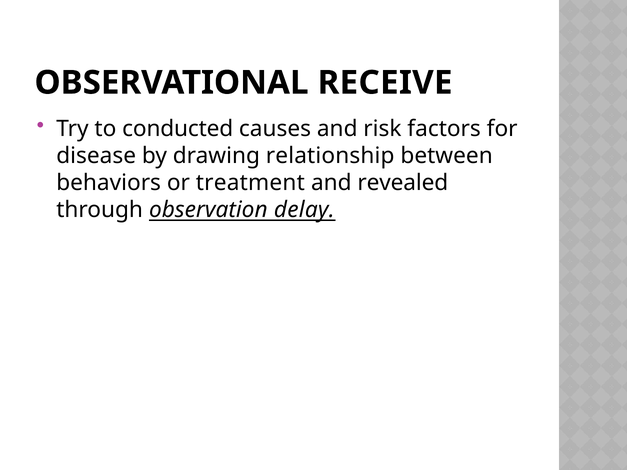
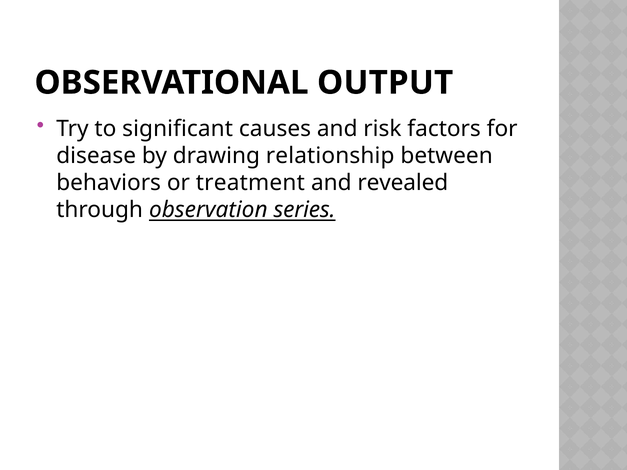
RECEIVE: RECEIVE -> OUTPUT (385, 83)
conducted: conducted -> significant (178, 129)
delay: delay -> series (304, 210)
